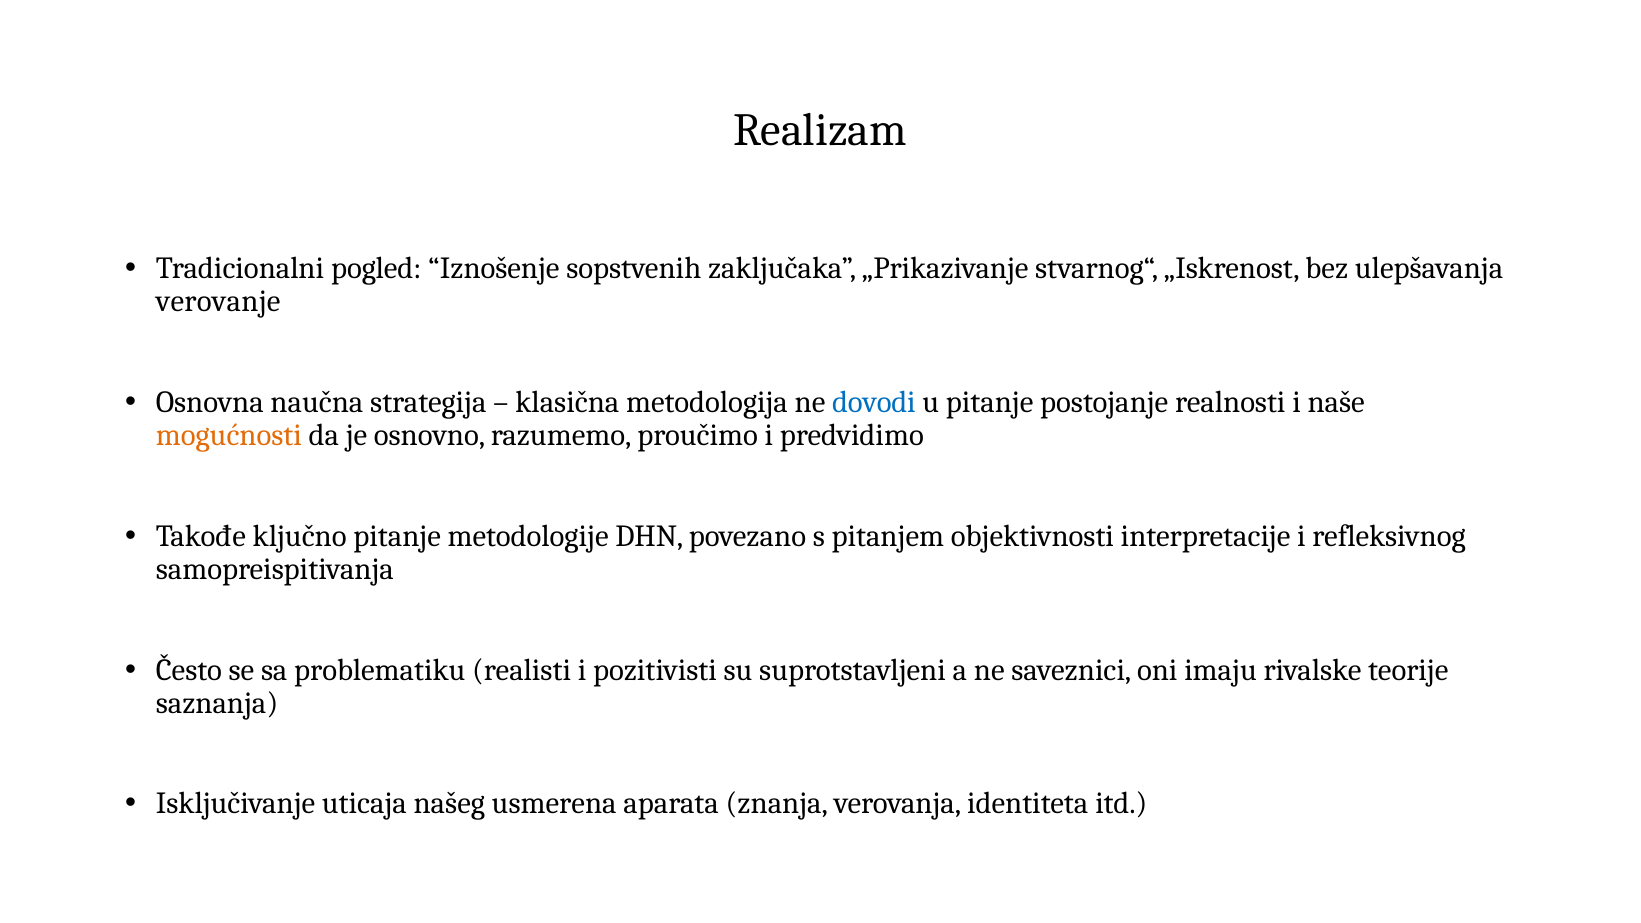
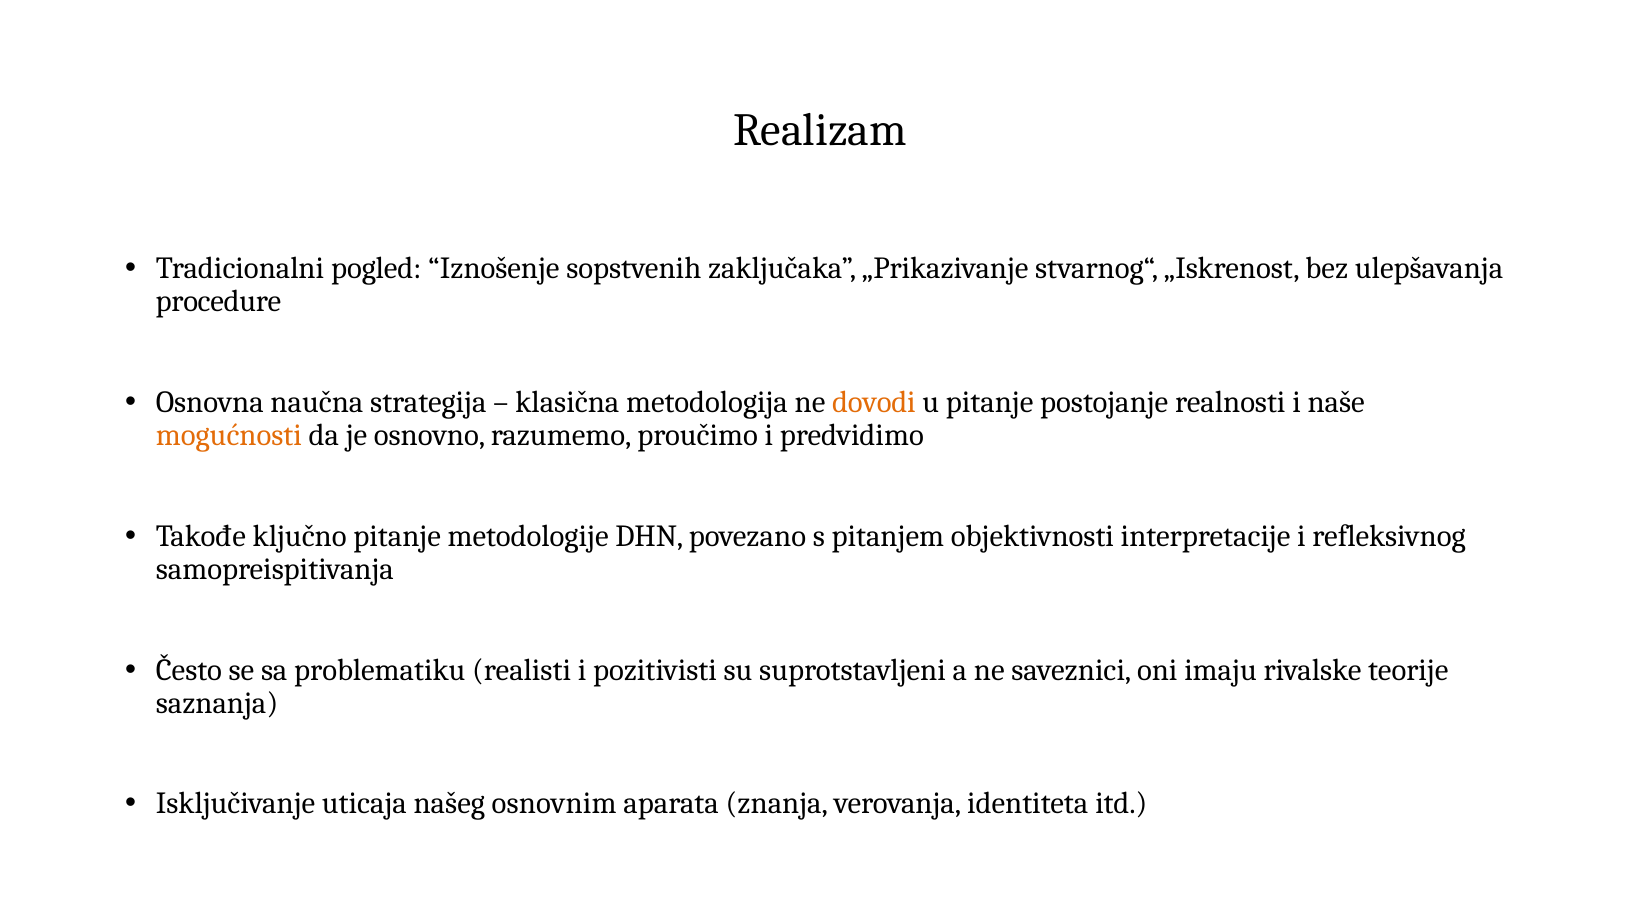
verovanje: verovanje -> procedure (218, 302)
dovodi colour: blue -> orange (874, 402)
usmerena: usmerena -> osnovnim (554, 804)
